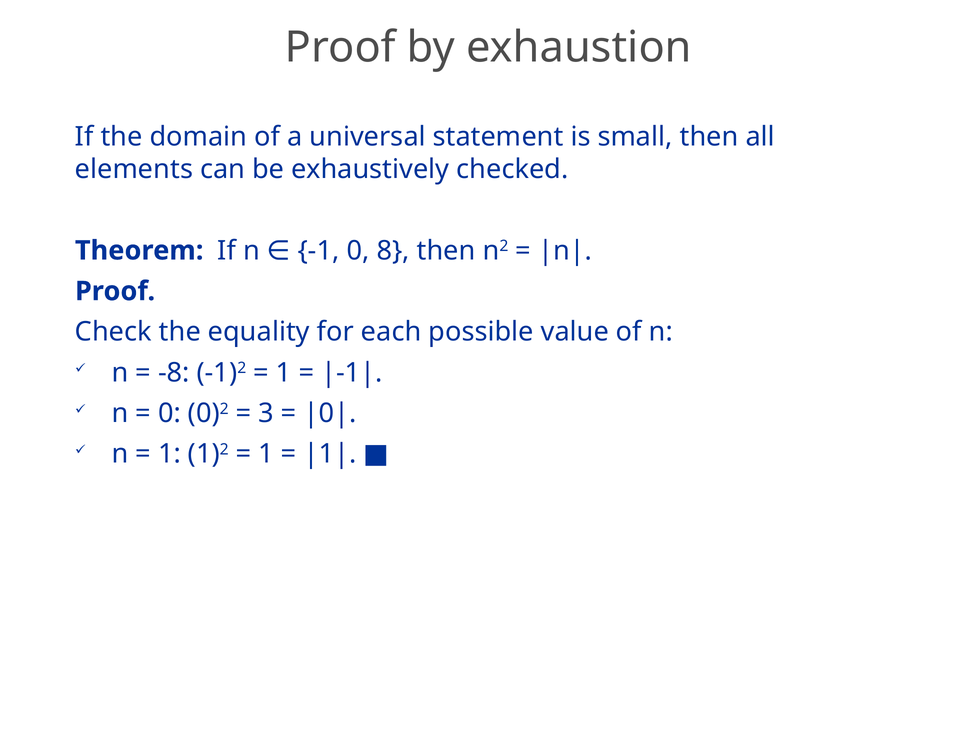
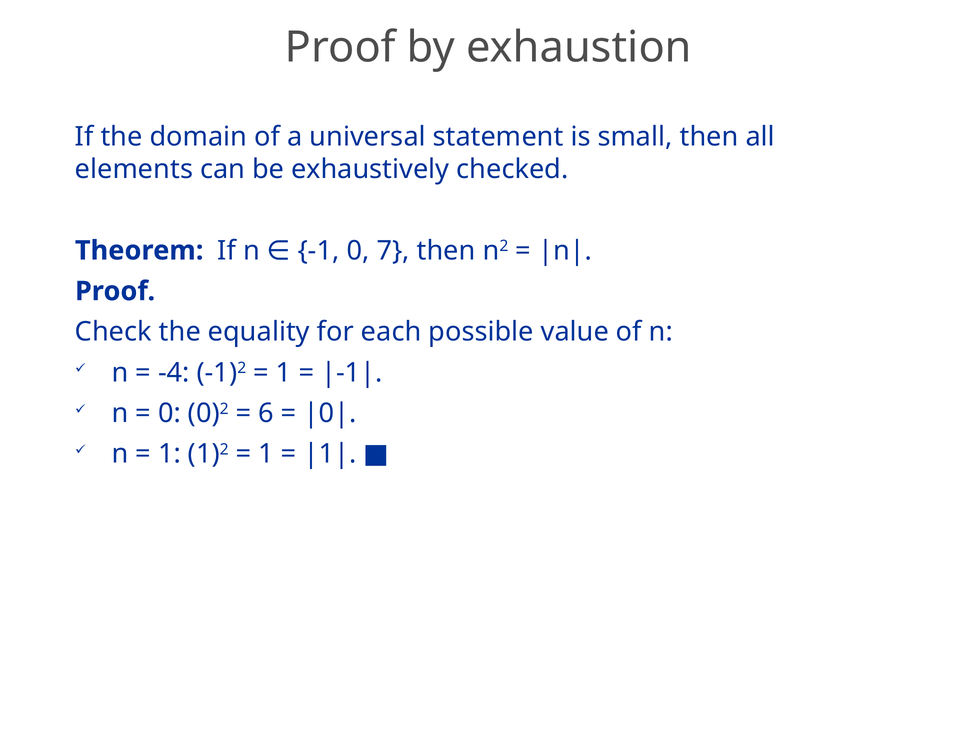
8: 8 -> 7 (393, 251)
-8: -8 -> -4 (174, 373)
3: 3 -> 6 (266, 414)
